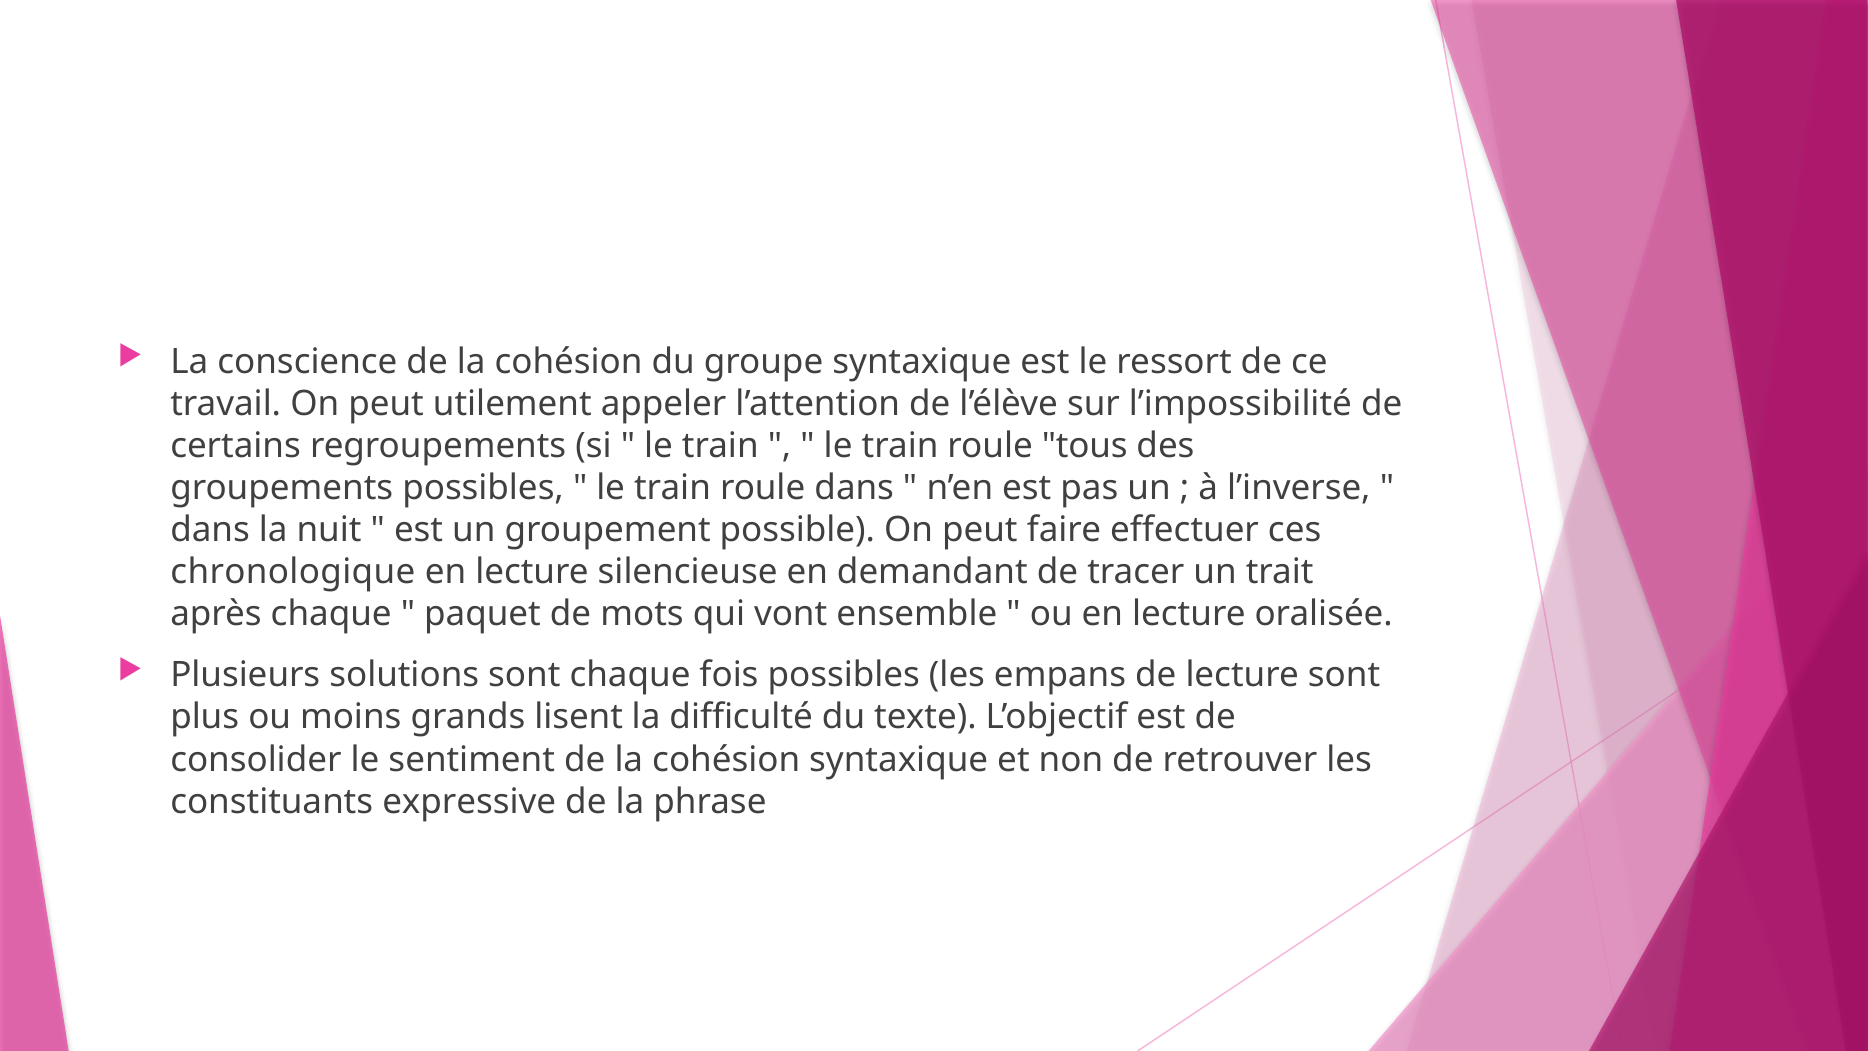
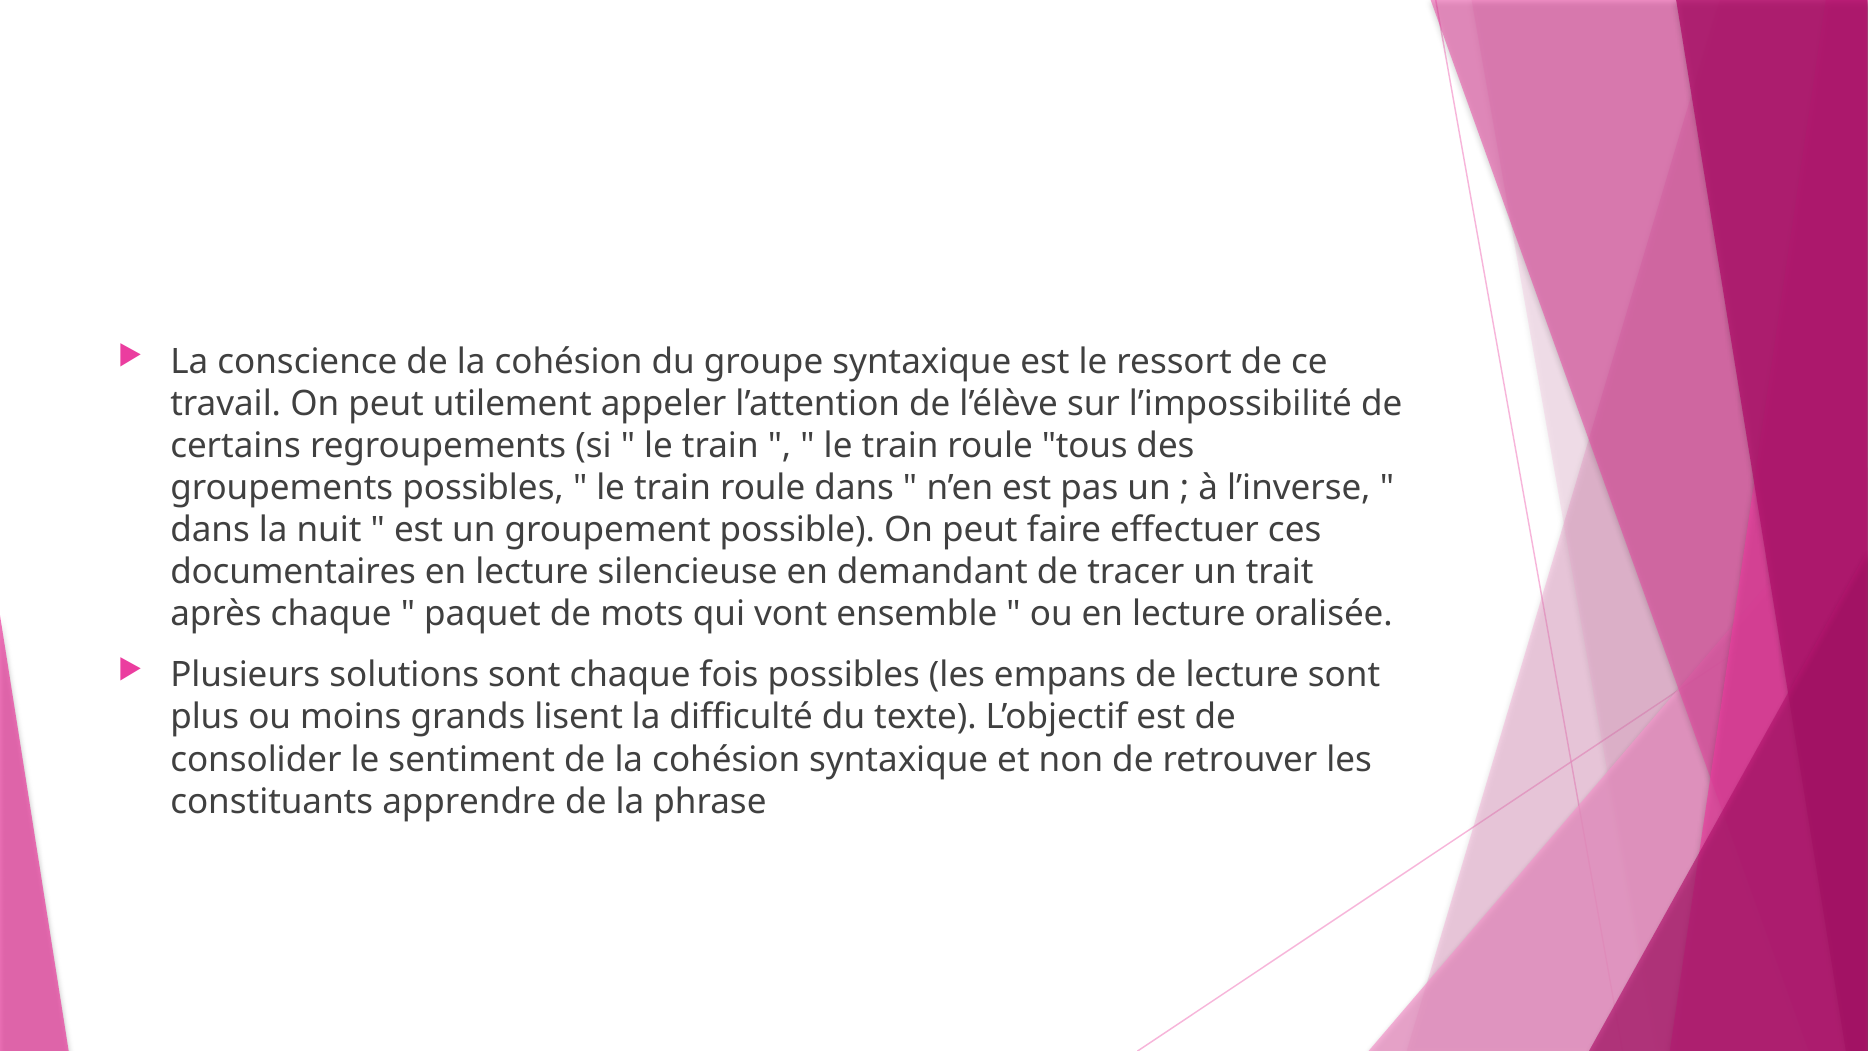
chronologique: chronologique -> documentaires (293, 572)
expressive: expressive -> apprendre (469, 801)
